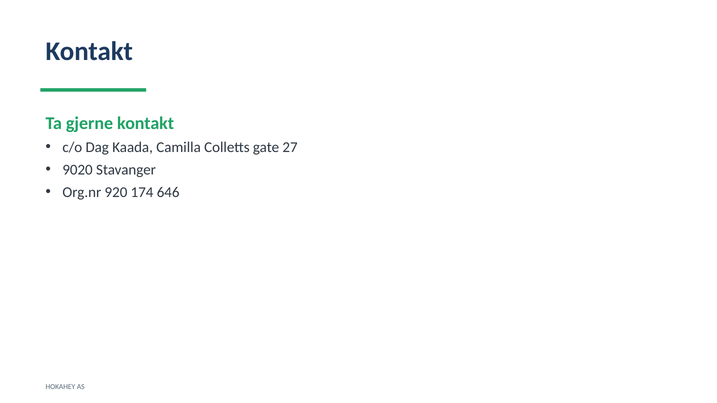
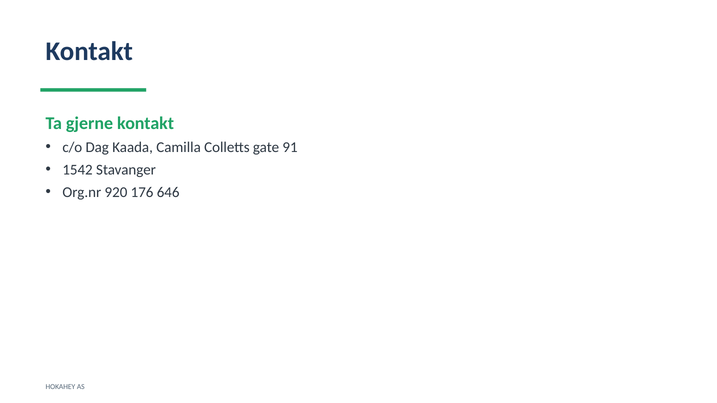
27: 27 -> 91 (290, 147)
9020: 9020 -> 1542 (78, 170)
174: 174 -> 176 (142, 192)
